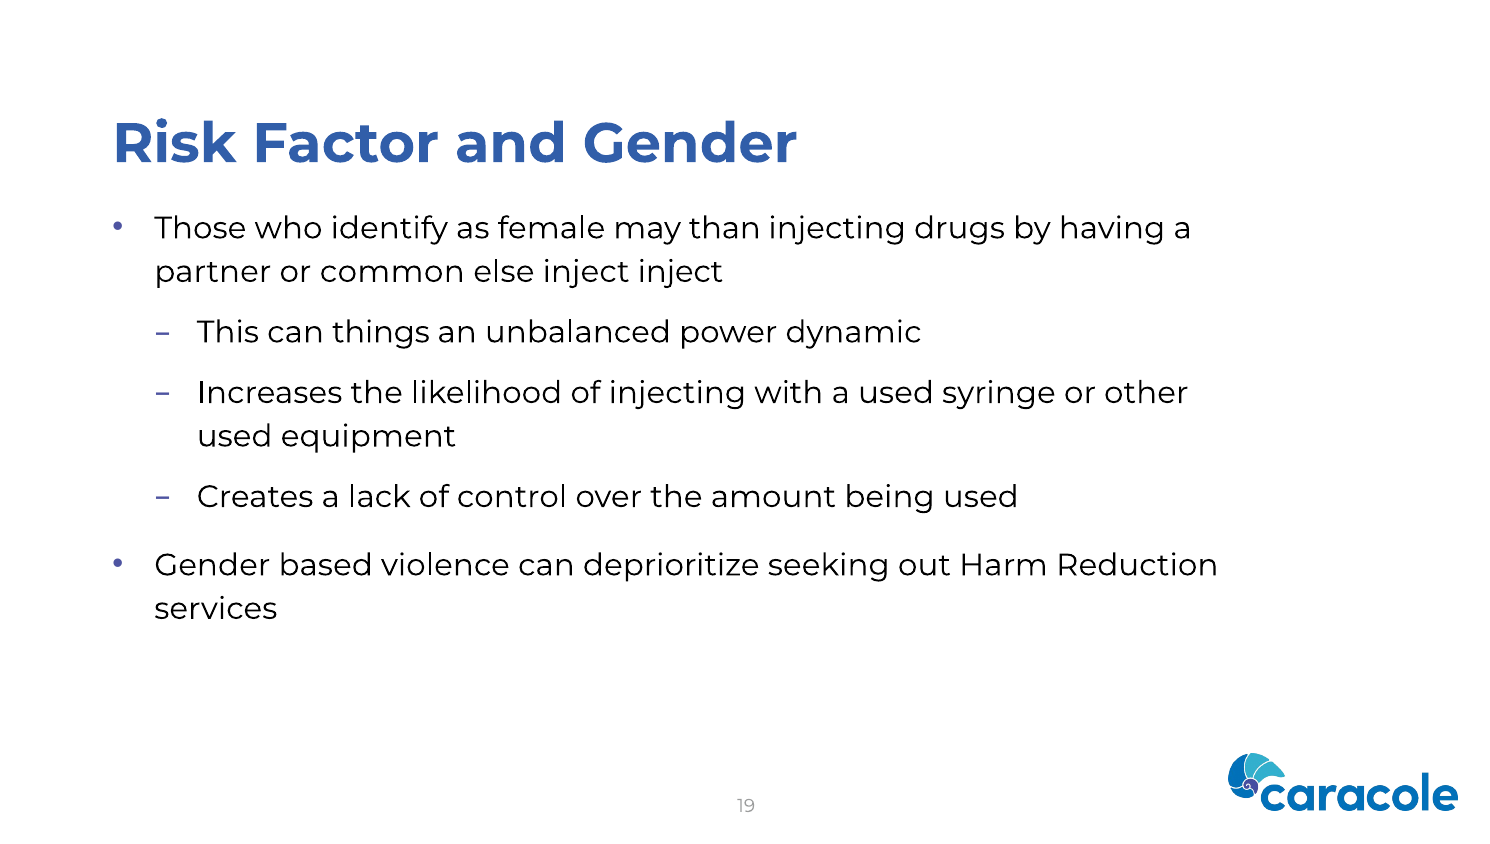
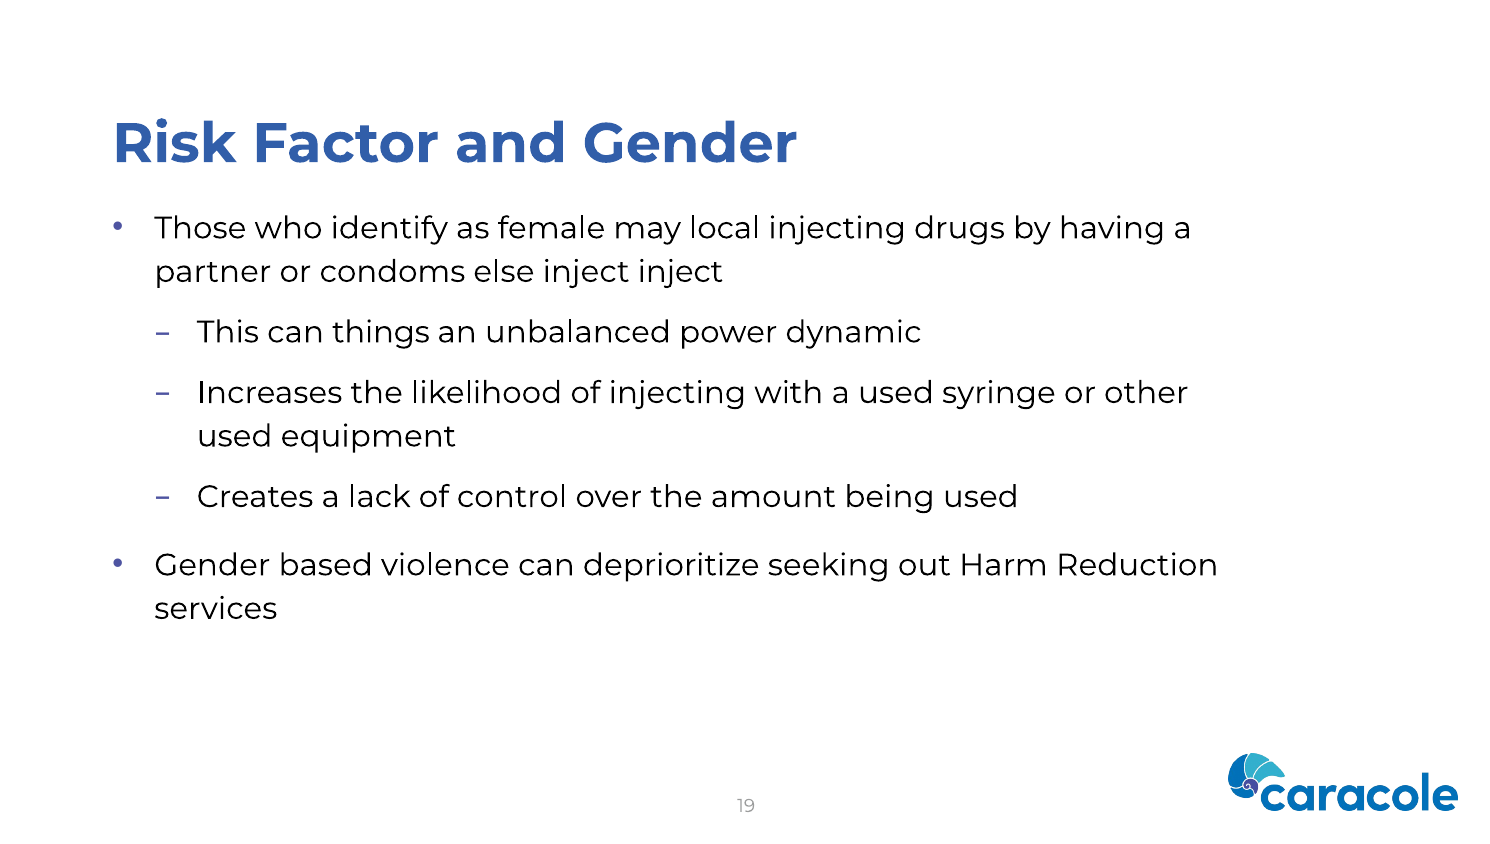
than: than -> local (725, 228)
common: common -> condoms (392, 272)
